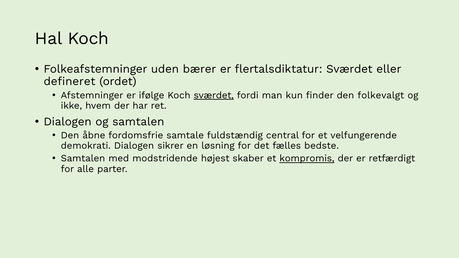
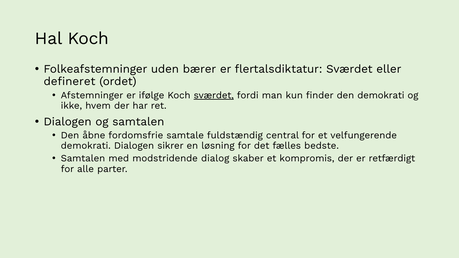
den folkevalgt: folkevalgt -> demokrati (381, 95)
højest: højest -> dialog (215, 159)
kompromis underline: present -> none (307, 159)
